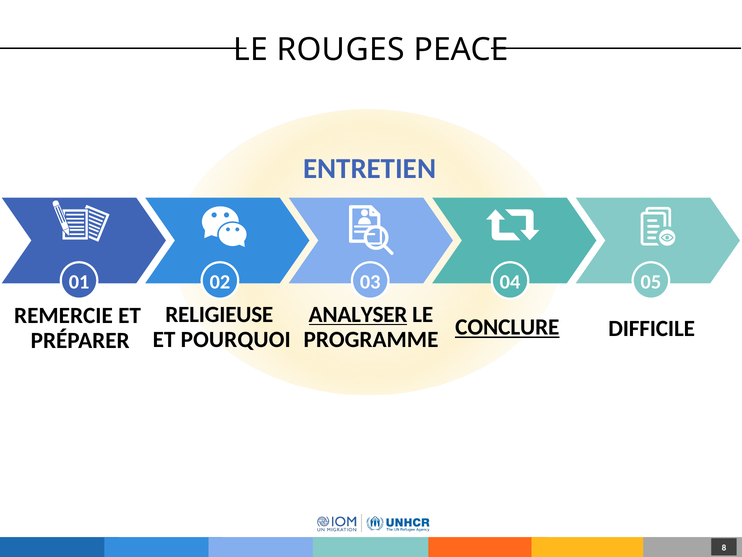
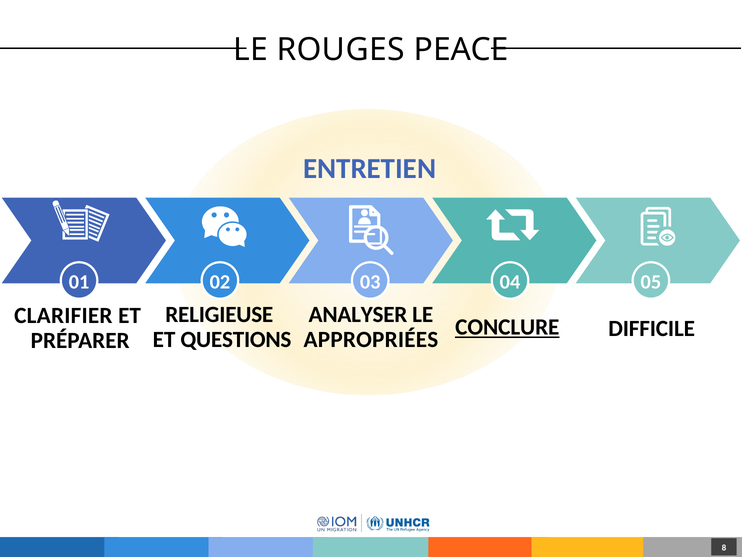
ANALYSER underline: present -> none (358, 314)
REMERCIE: REMERCIE -> CLARIFIER (63, 315)
POURQUOI: POURQUOI -> QUESTIONS (236, 339)
PROGRAMME: PROGRAMME -> APPROPRIÉES (371, 339)
